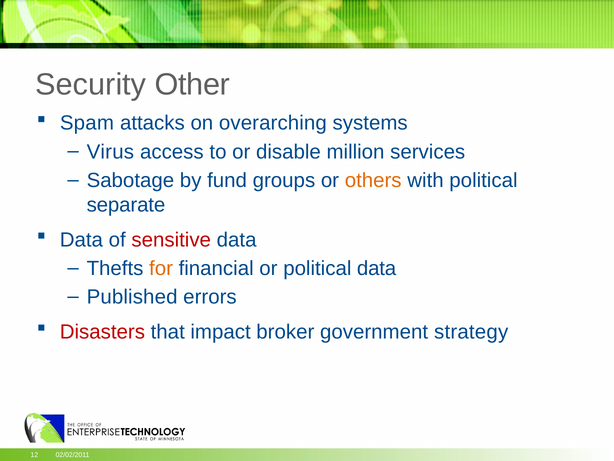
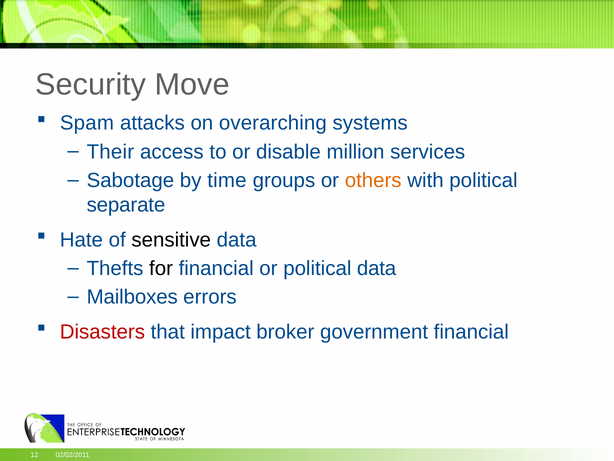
Other: Other -> Move (192, 84)
Virus: Virus -> Their (110, 152)
fund: fund -> time (227, 180)
Data: Data -> Hate (81, 240)
sensitive colour: red -> black (171, 240)
for colour: orange -> black (161, 268)
Published: Published -> Mailboxes (132, 297)
government strategy: strategy -> financial (471, 332)
